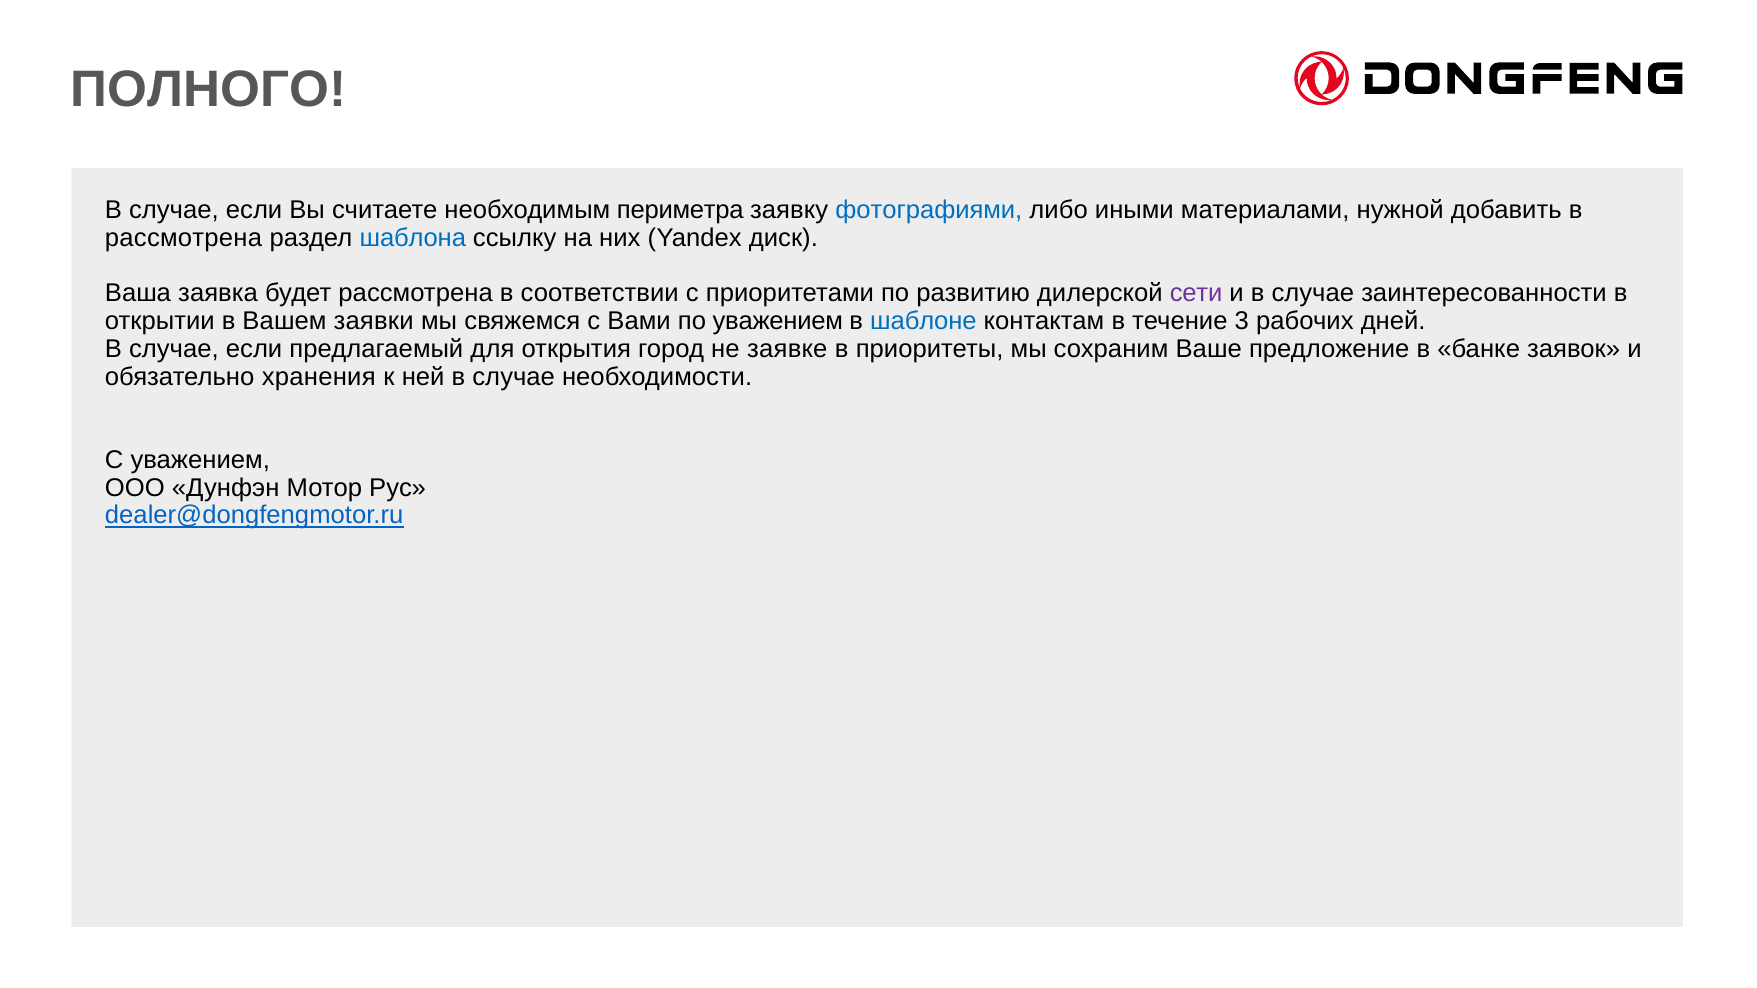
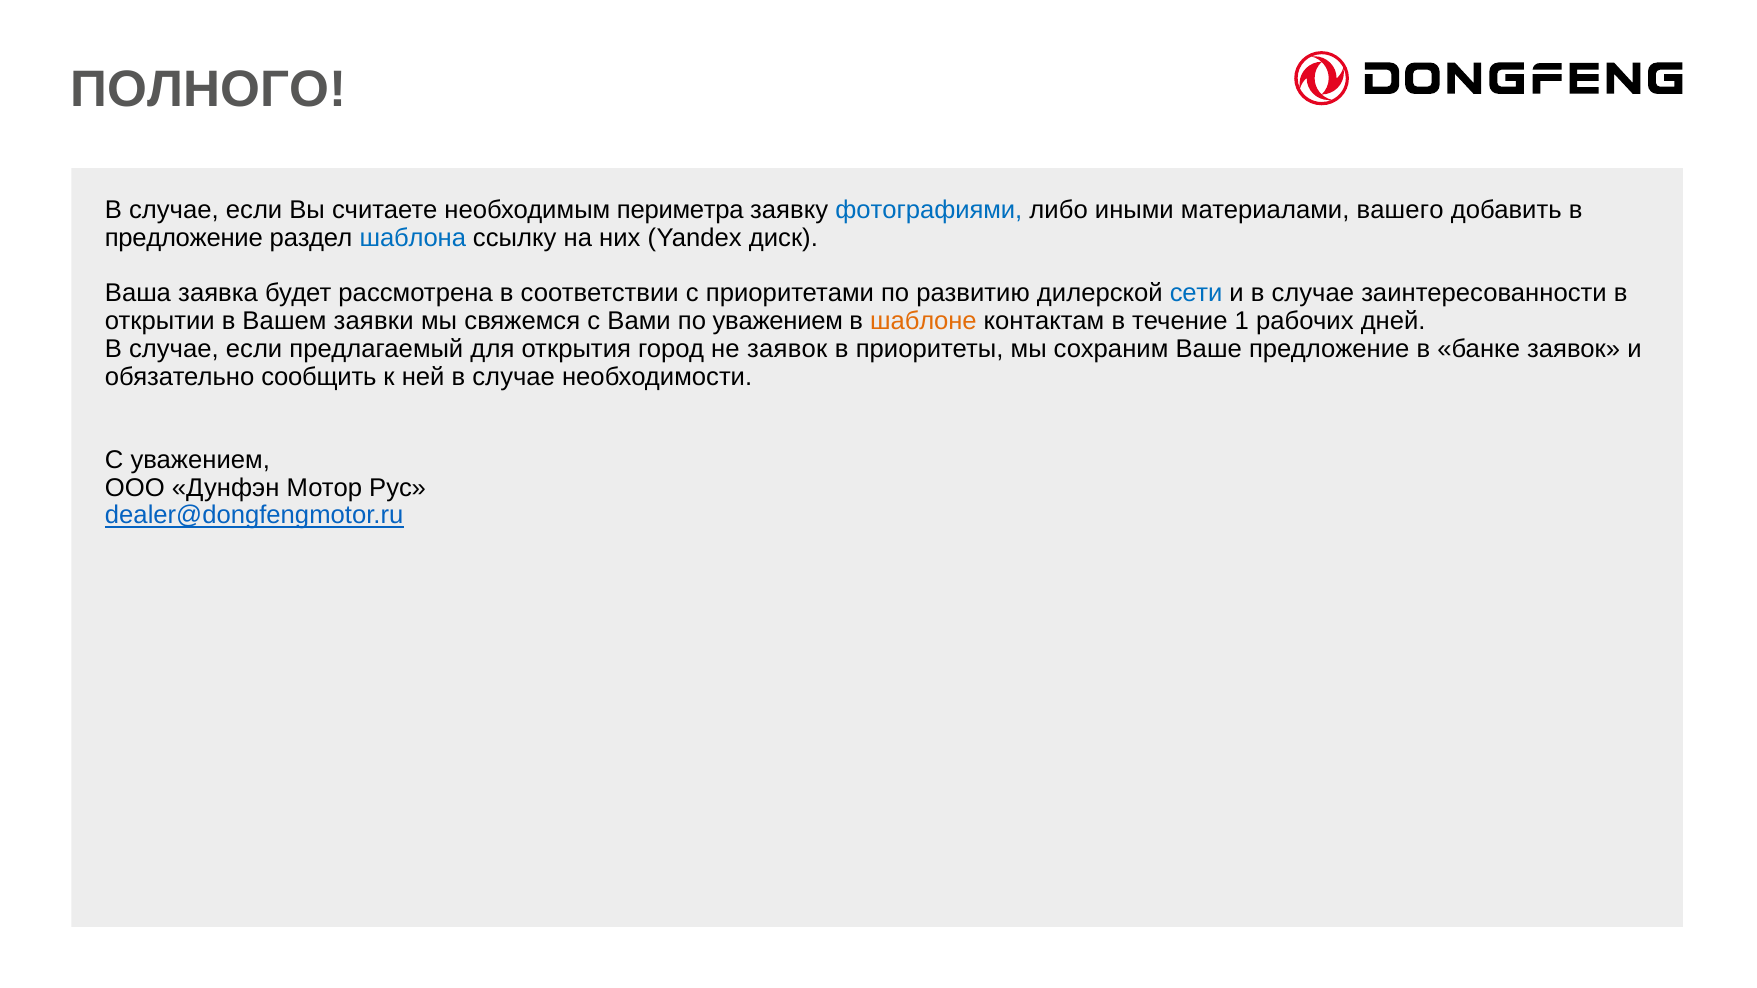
нужной: нужной -> вашего (1400, 210)
рассмотрена: рассмотрена -> предложение (184, 238)
сети colour: purple -> blue (1196, 294)
шаблоне colour: blue -> orange (923, 321)
3: 3 -> 1 (1242, 321)
не заявке: заявке -> заявок (787, 349)
хранения: хранения -> сообщить (319, 377)
